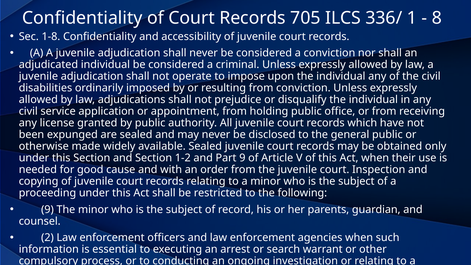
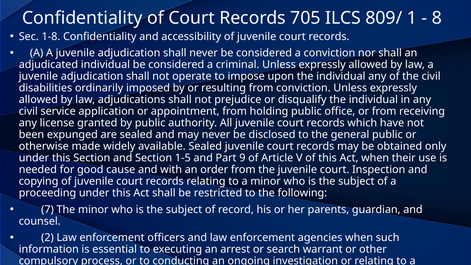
336/: 336/ -> 809/ (384, 18)
1-2: 1-2 -> 1-5 (183, 158)
9: 9 -> 7 (47, 209)
